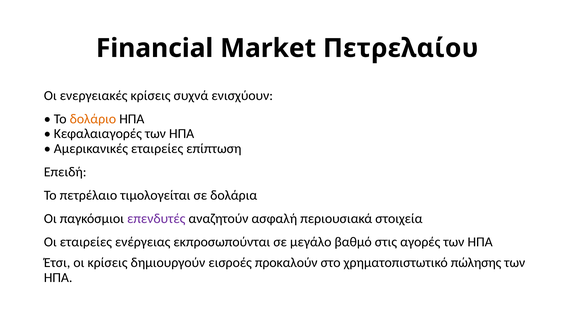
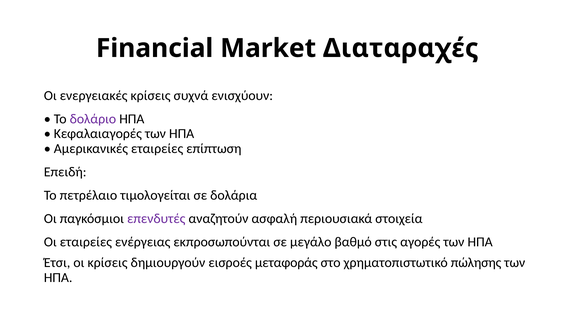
Πετρελαίου: Πετρελαίου -> Διαταραχές (401, 48)
δολάριο colour: orange -> purple (93, 119)
προκαλούν: προκαλούν -> μεταφοράς (286, 263)
